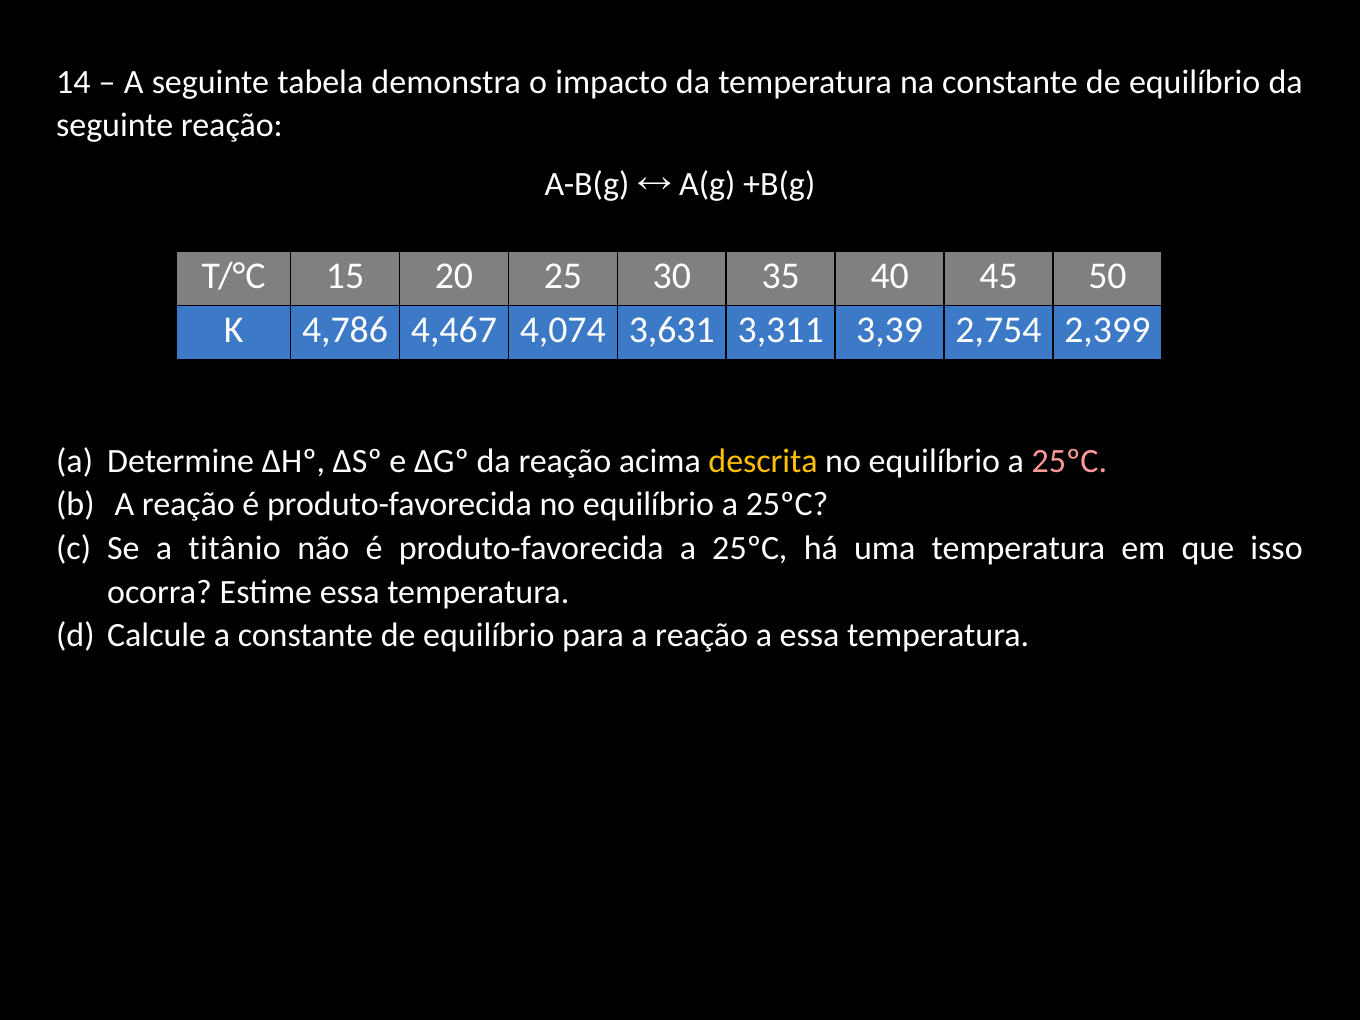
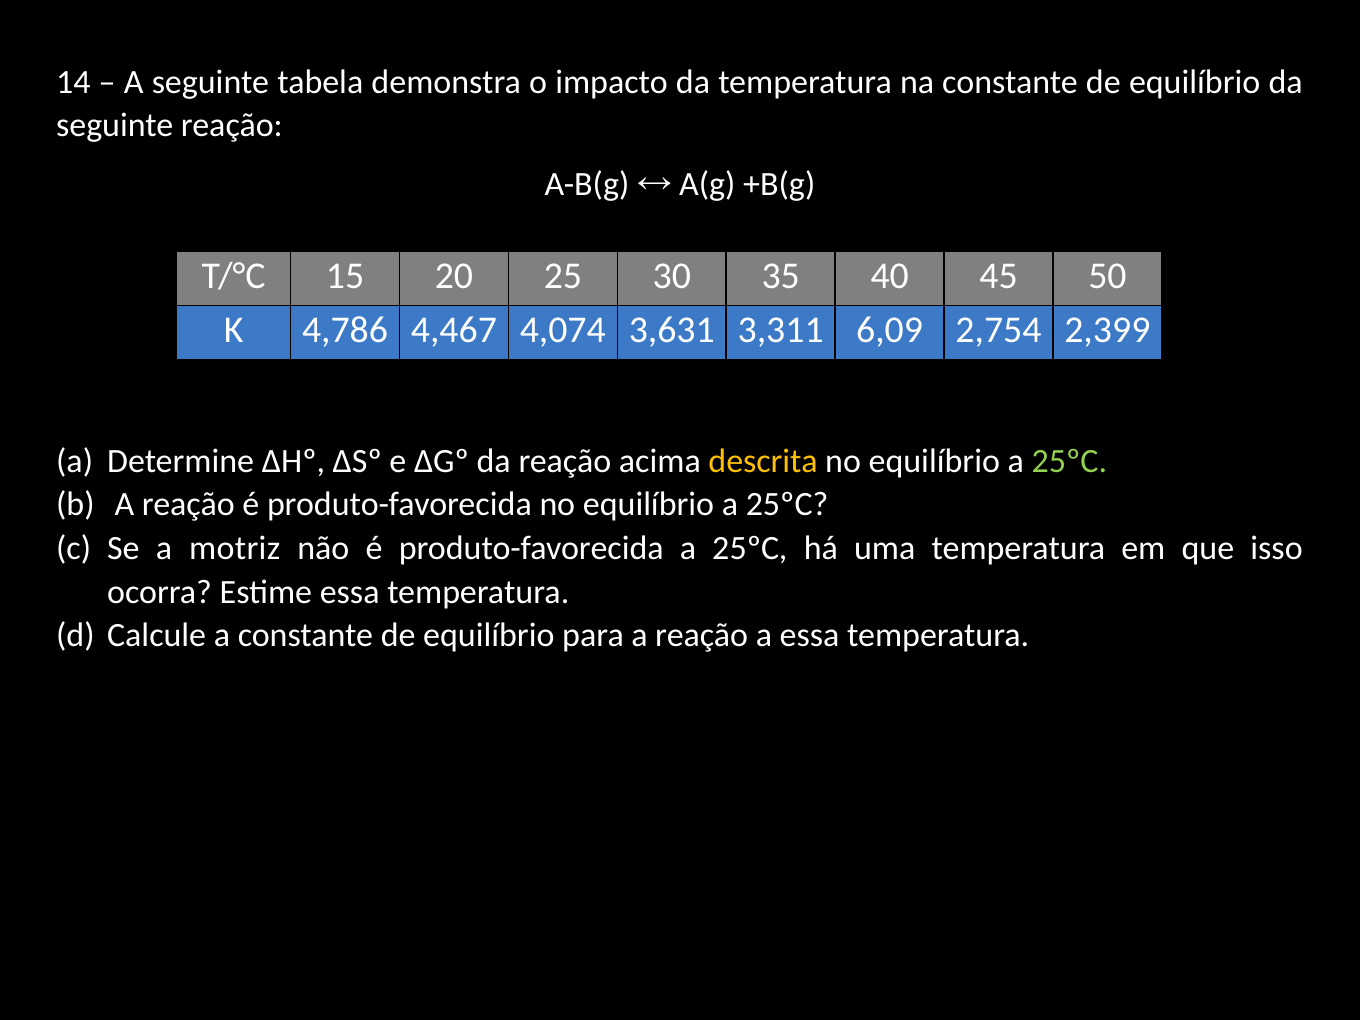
3,39: 3,39 -> 6,09 (890, 330)
25ºC colour: pink -> light green (1069, 461)
titânio: titânio -> motriz (235, 548)
